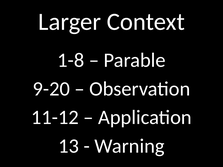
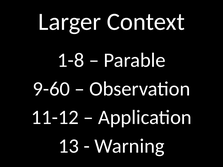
9-20: 9-20 -> 9-60 (51, 89)
